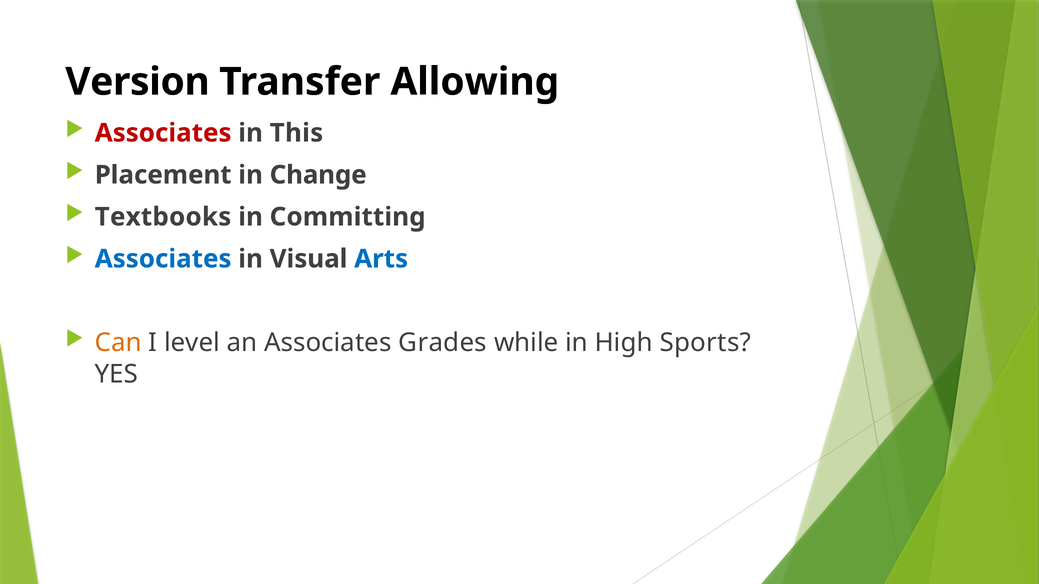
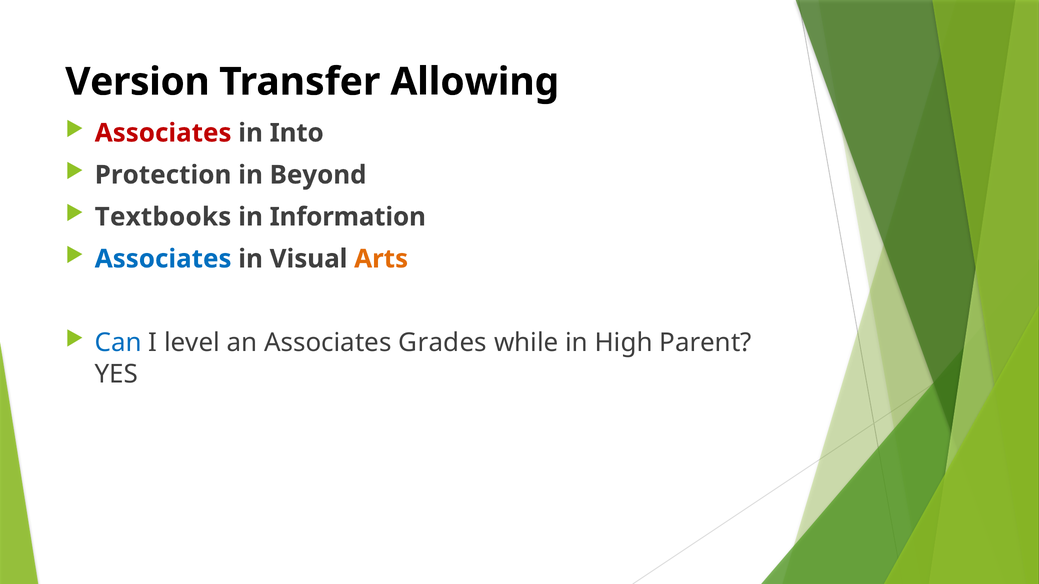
This: This -> Into (297, 133)
Placement: Placement -> Protection (163, 175)
Change: Change -> Beyond (318, 175)
Committing: Committing -> Information (348, 217)
Arts colour: blue -> orange (381, 259)
Can colour: orange -> blue (118, 343)
Sports: Sports -> Parent (706, 343)
